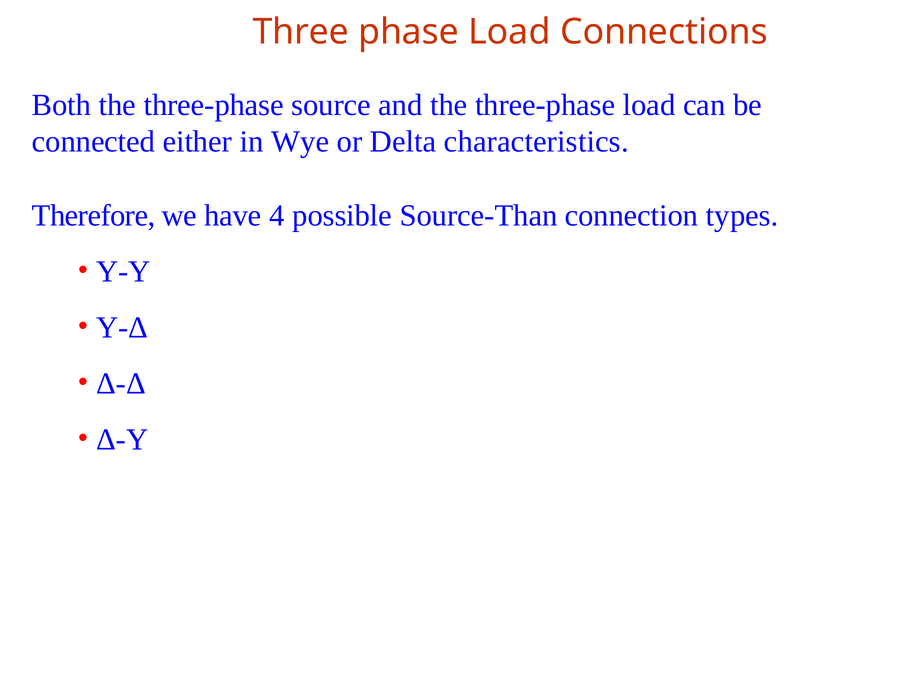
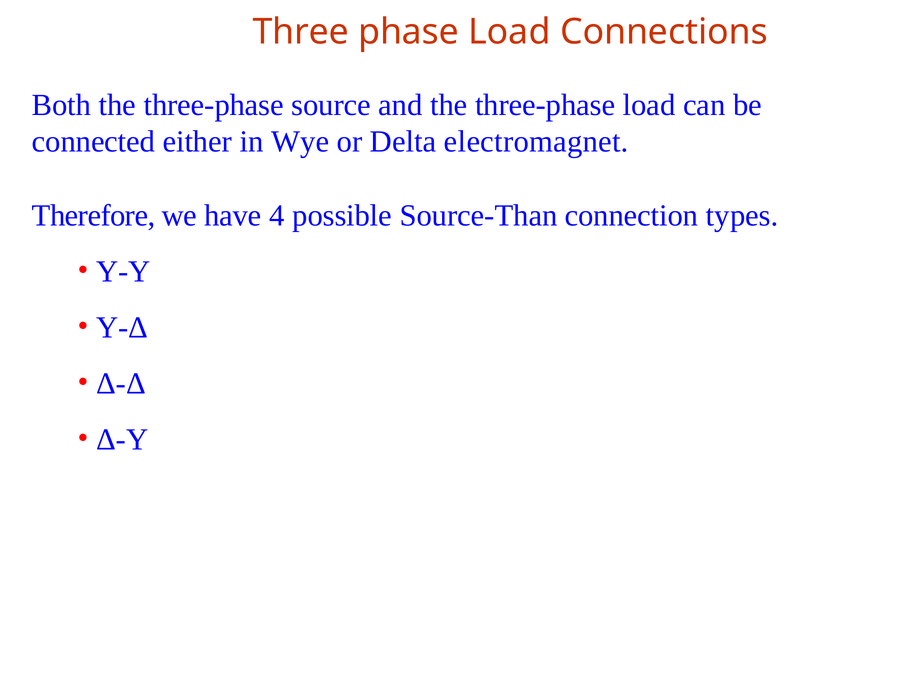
characteristics: characteristics -> electromagnet (536, 142)
